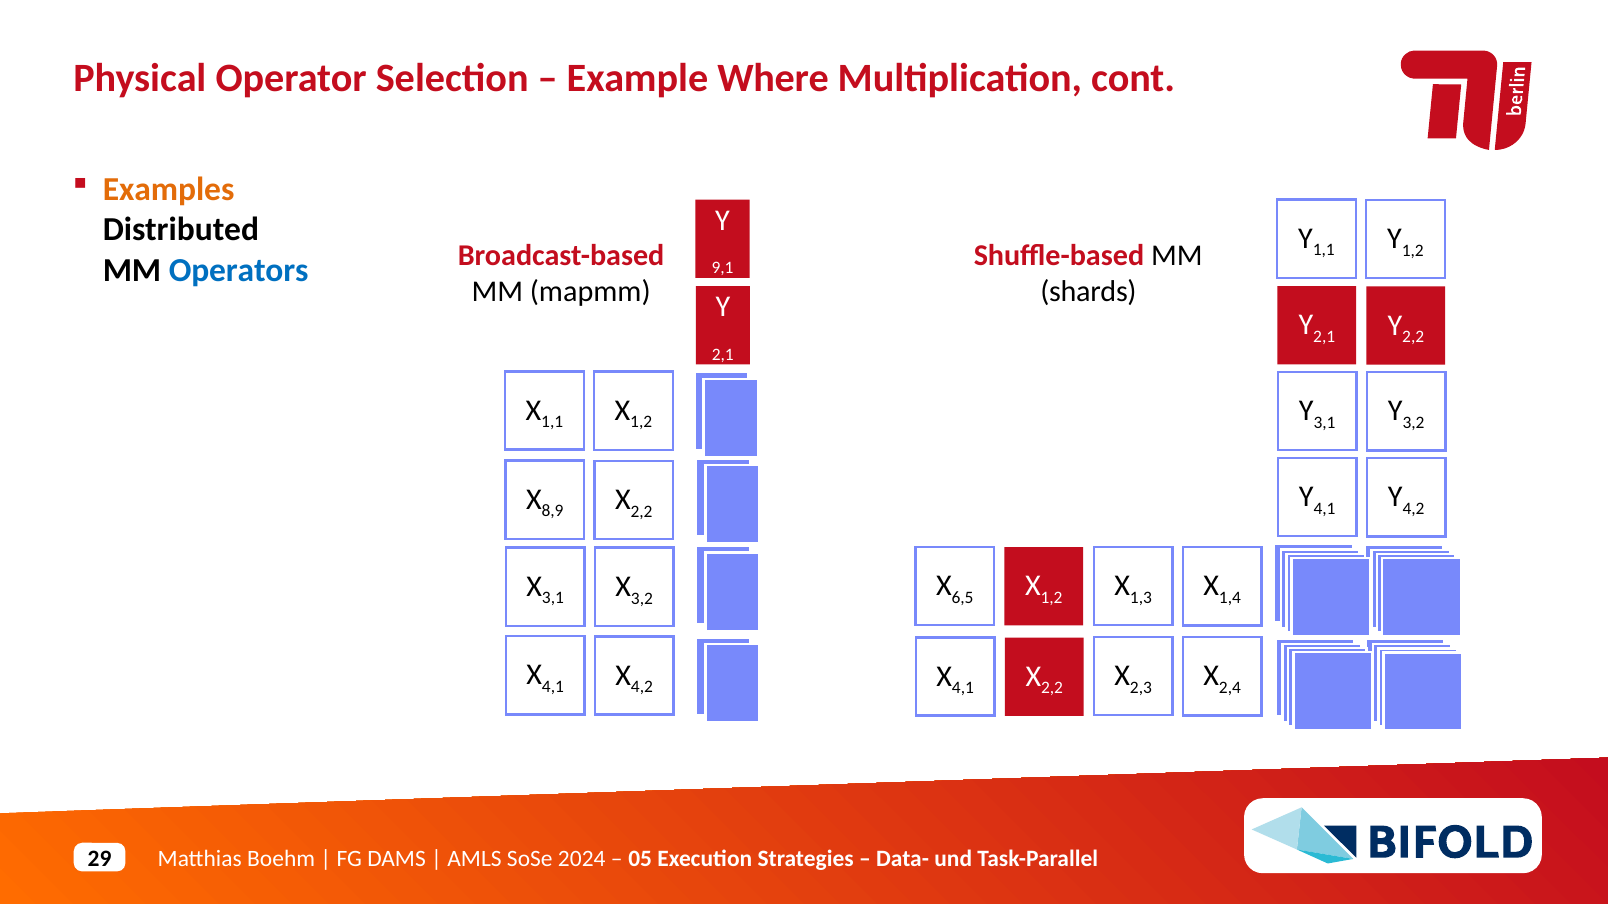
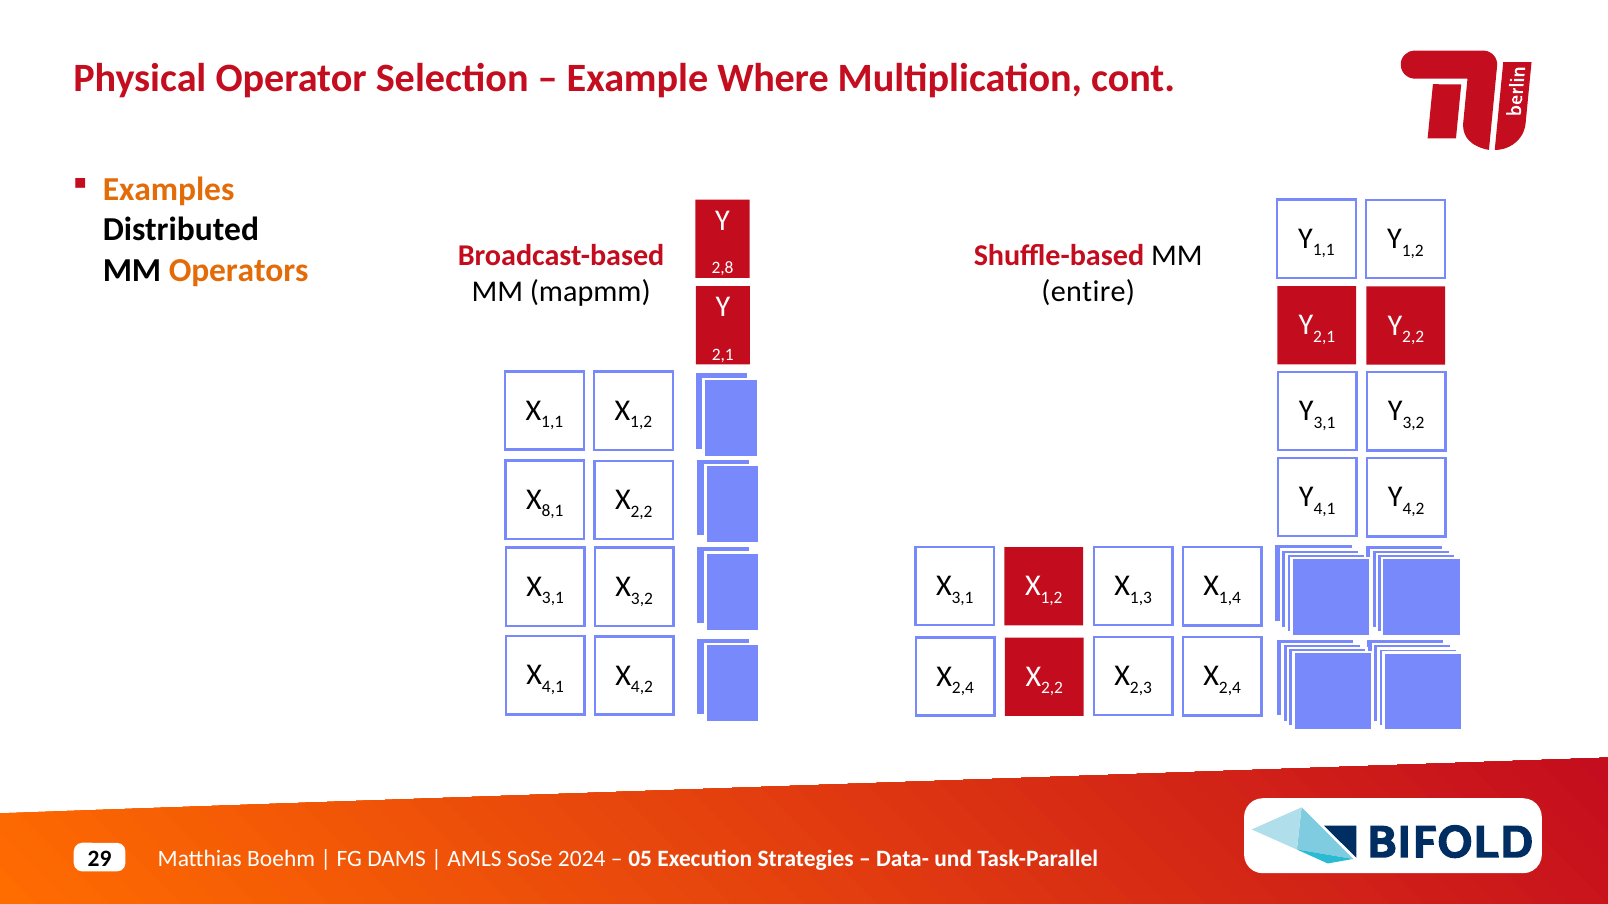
Operators colour: blue -> orange (239, 270)
9,1: 9,1 -> 2,8 (723, 268)
shards: shards -> entire (1088, 291)
8,9: 8,9 -> 8,1 (553, 511)
6,5: 6,5 -> 3,1 (963, 598)
4,1: 4,1 -> 2,4 (963, 688)
